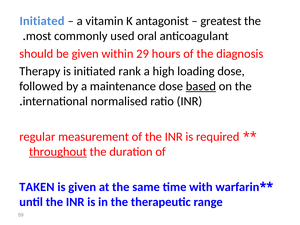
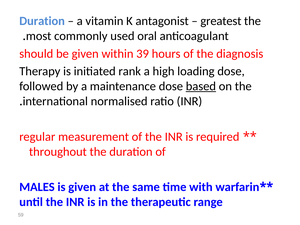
Initiated: Initiated -> Duration (42, 21)
29: 29 -> 39 (143, 54)
throughout underline: present -> none (58, 152)
TAKEN: TAKEN -> MALES (37, 187)
